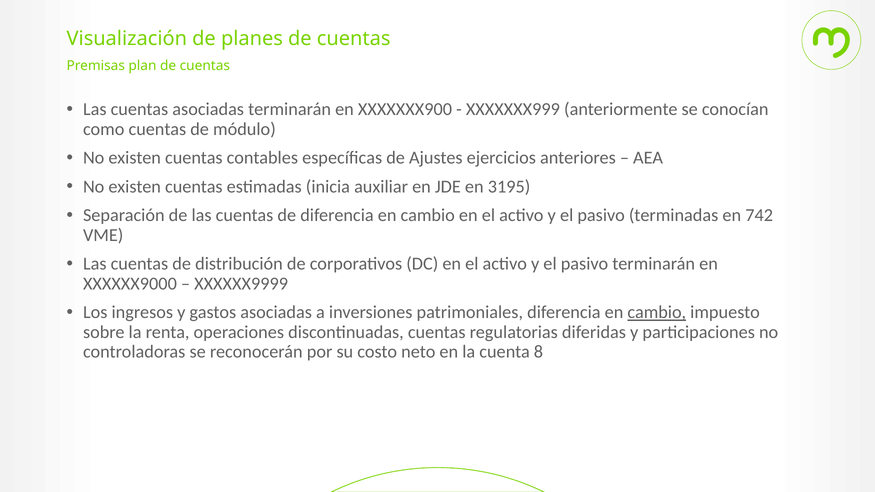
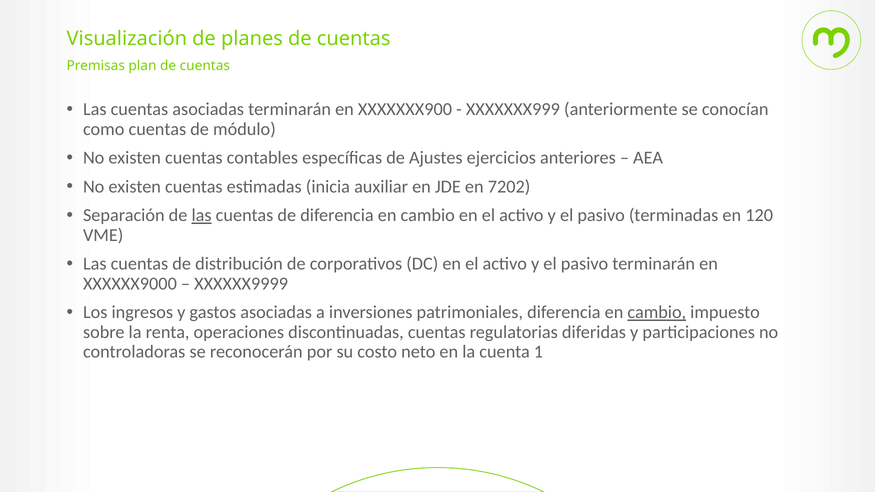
3195: 3195 -> 7202 (509, 187)
las underline: none -> present (202, 216)
742: 742 -> 120 (759, 216)
8: 8 -> 1 (538, 352)
